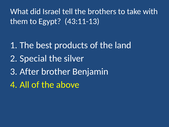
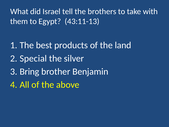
After: After -> Bring (29, 71)
